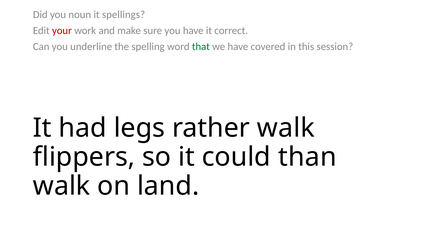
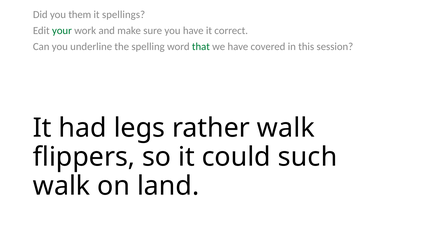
noun: noun -> them (80, 15)
your colour: red -> green (62, 31)
than: than -> such (308, 157)
